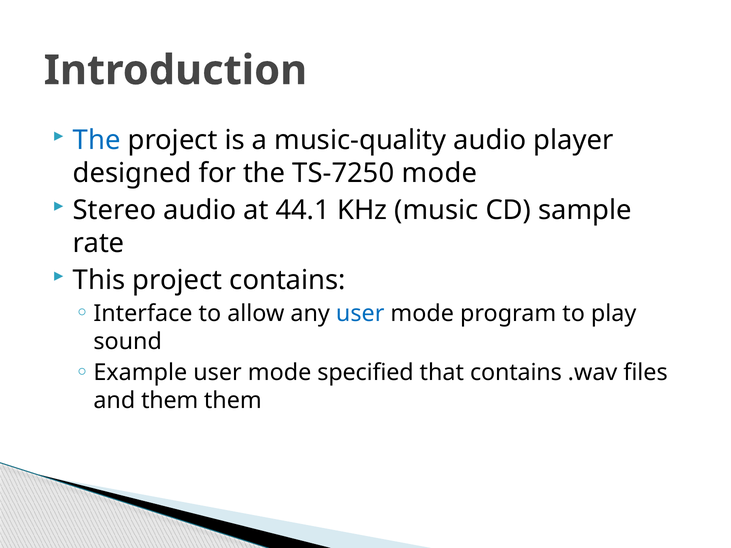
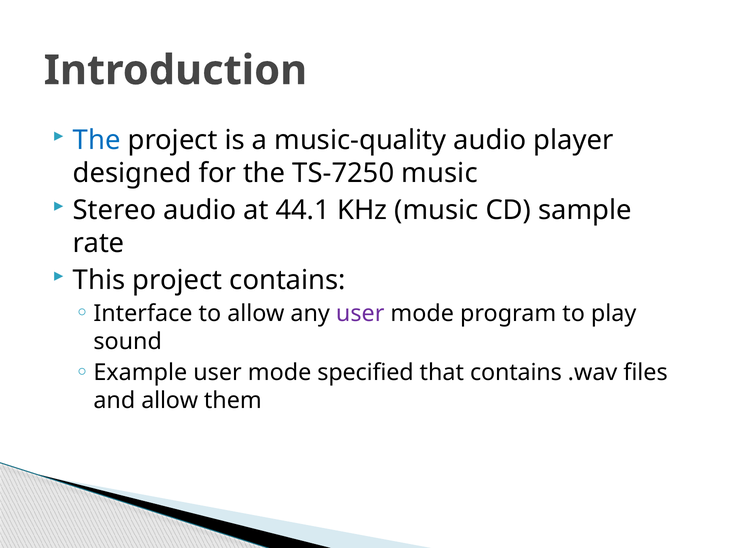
TS-7250 mode: mode -> music (440, 173)
user colour: blue -> purple (360, 314)
and them: them -> allow (170, 401)
